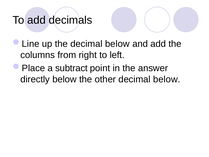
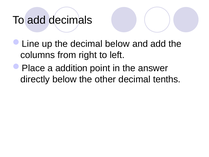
subtract: subtract -> addition (71, 68)
other decimal below: below -> tenths (167, 79)
